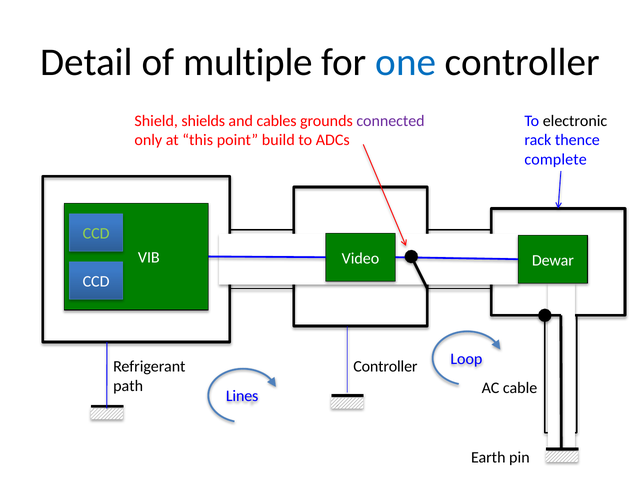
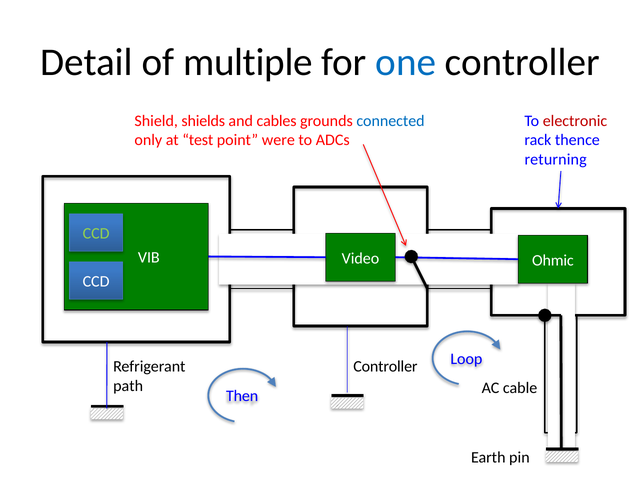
connected colour: purple -> blue (390, 121)
electronic colour: black -> red (575, 121)
this: this -> test (198, 140)
build: build -> were (278, 140)
complete: complete -> returning (556, 159)
Dewar: Dewar -> Ohmic (553, 260)
Lines: Lines -> Then (242, 396)
